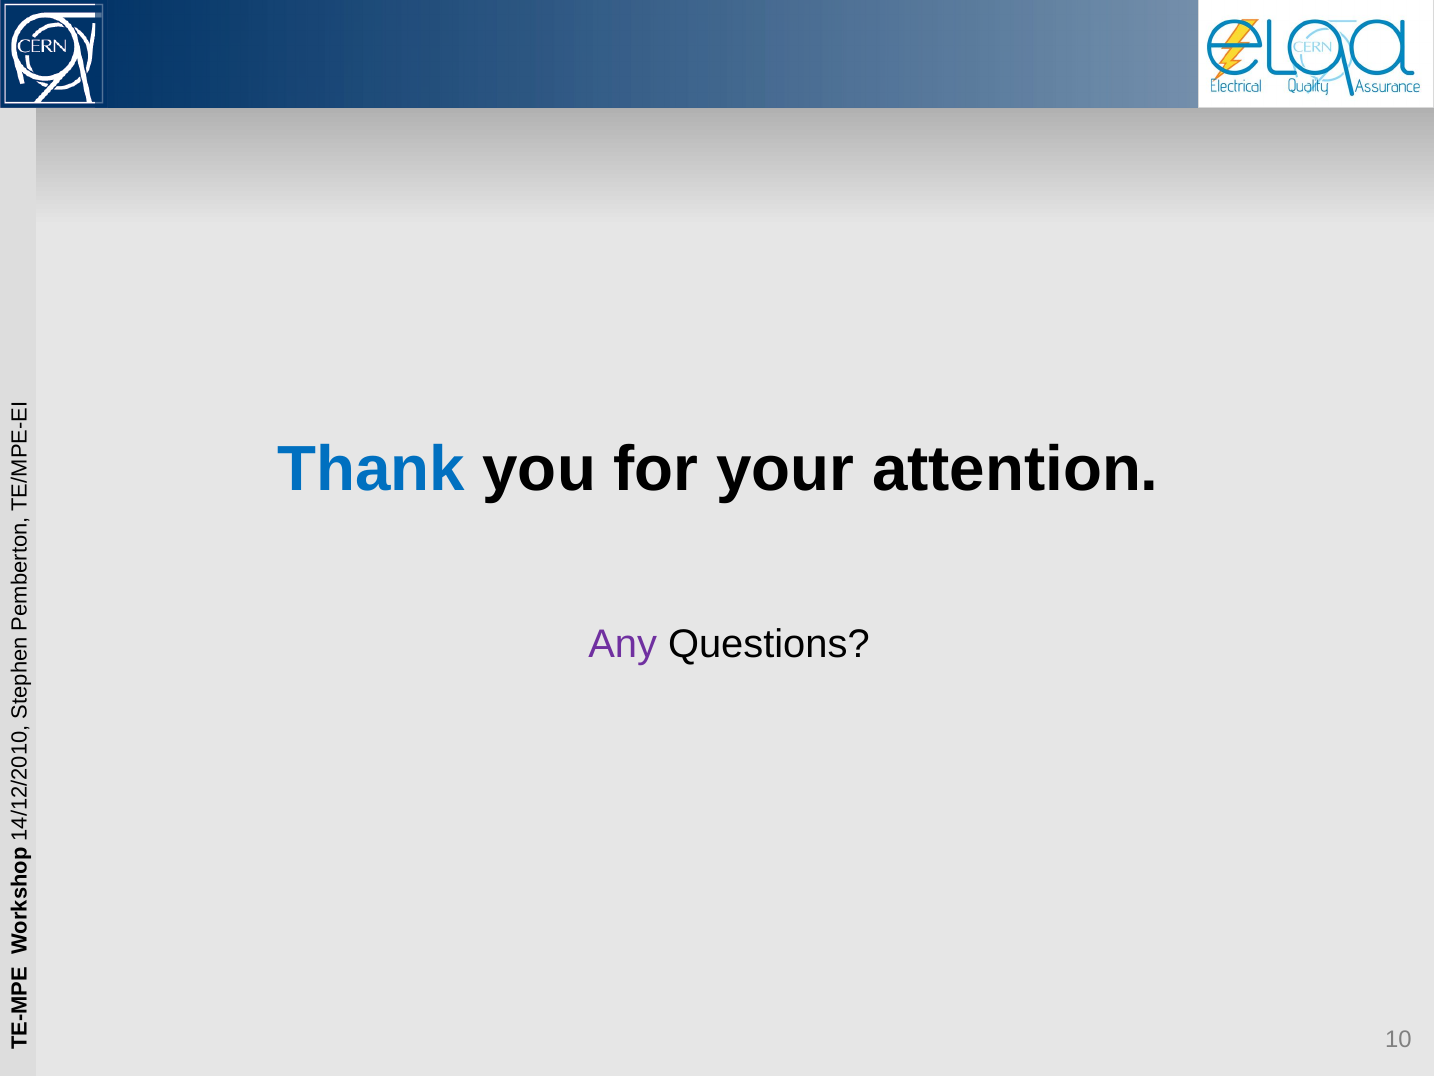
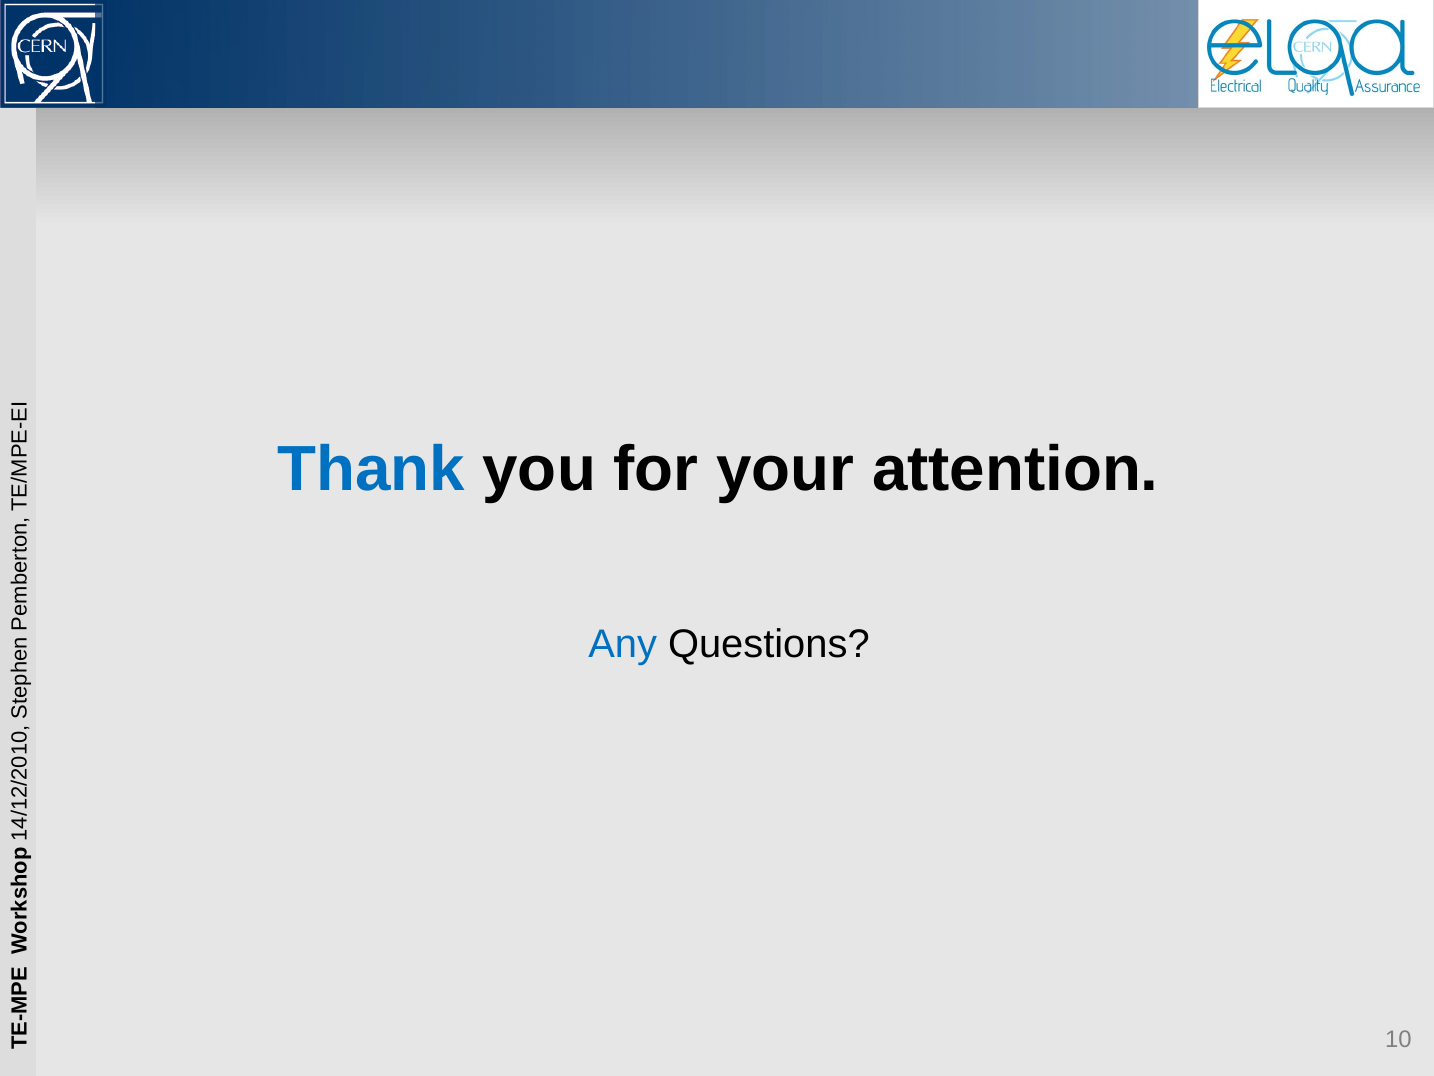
Any colour: purple -> blue (623, 644)
